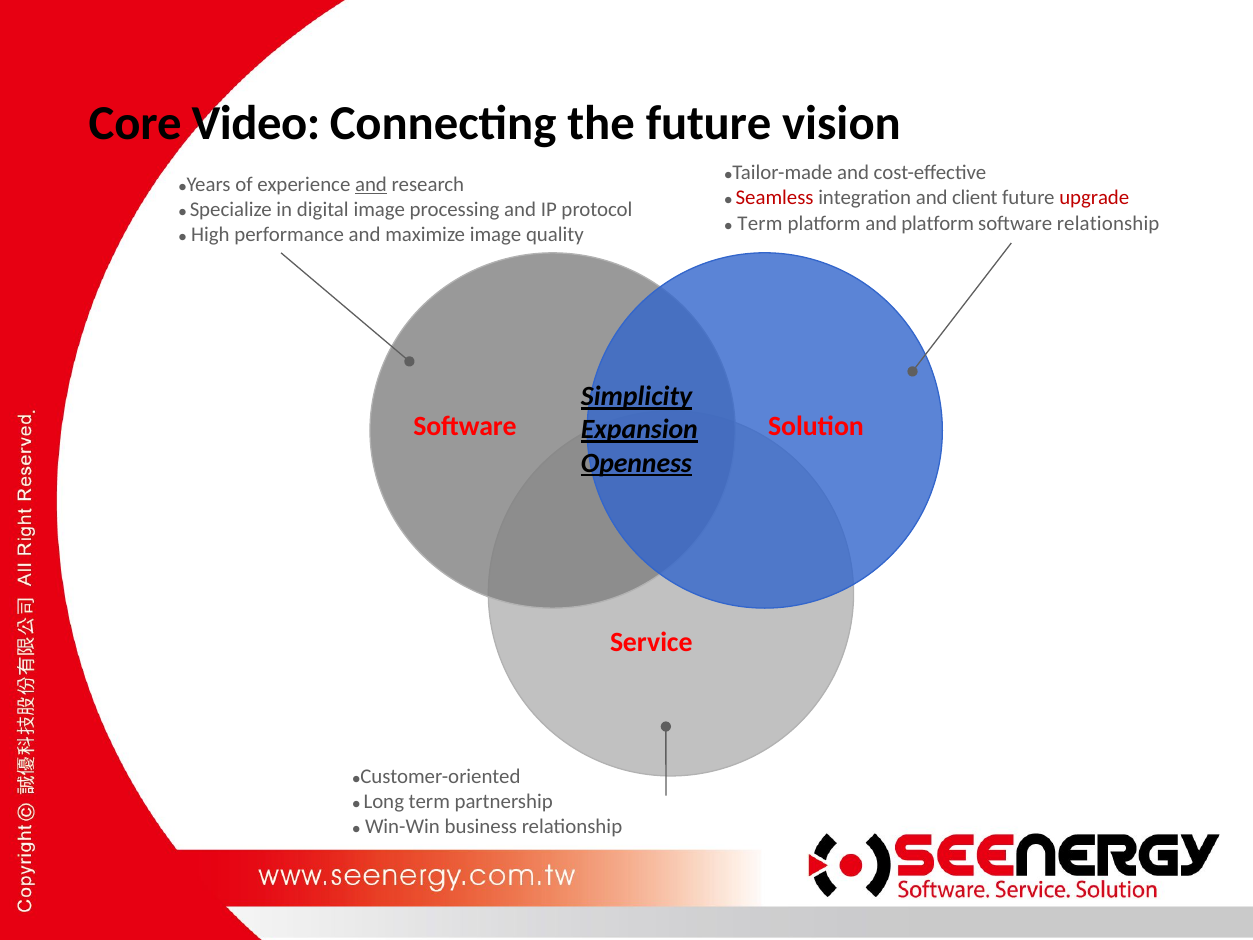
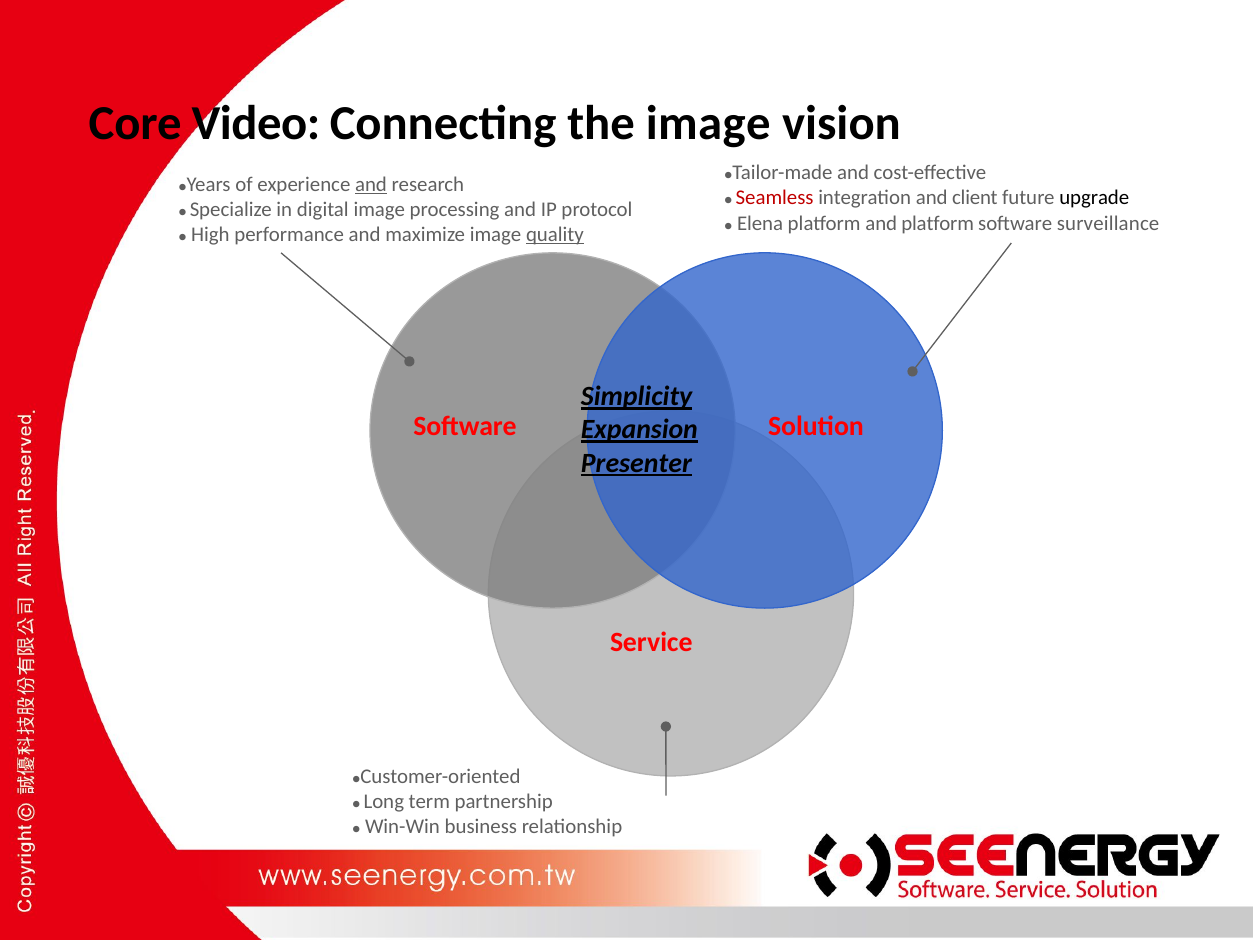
the future: future -> image (708, 123)
upgrade colour: red -> black (1094, 198)
Term: Term -> Elena (760, 223)
software relationship: relationship -> surveillance (1108, 223)
quality underline: none -> present (555, 234)
Openness: Openness -> Presenter (636, 463)
